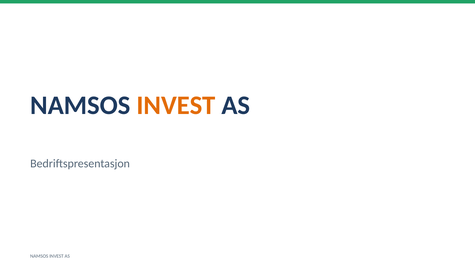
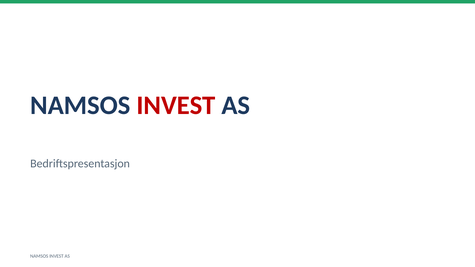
INVEST colour: orange -> red (176, 105)
